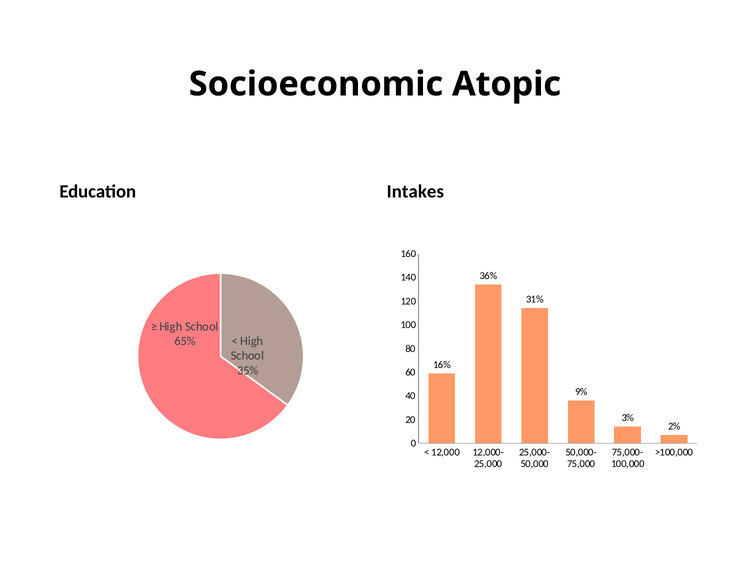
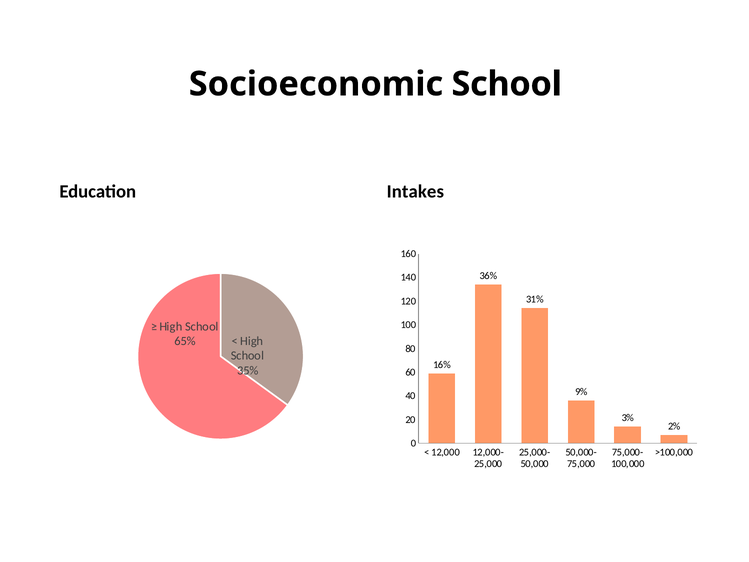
Socioeconomic Atopic: Atopic -> School (507, 84)
